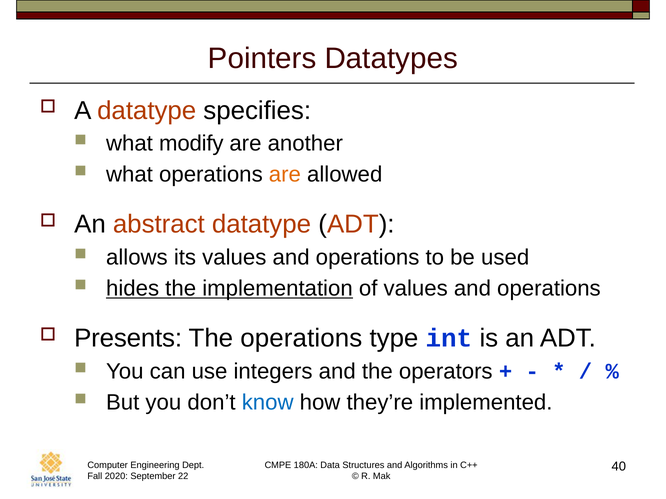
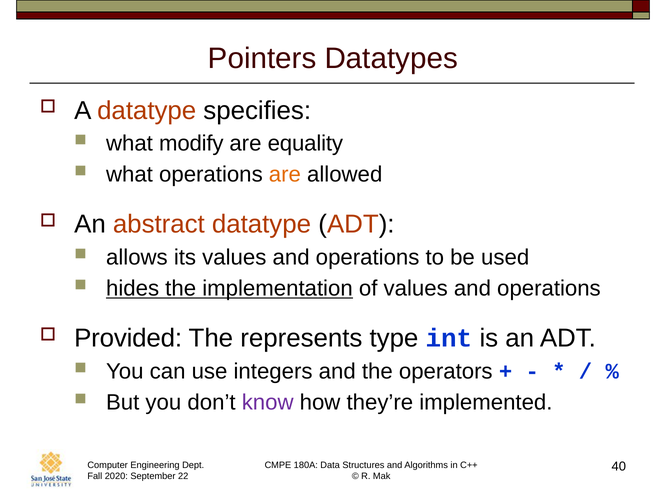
another: another -> equality (305, 144)
Presents: Presents -> Provided (128, 339)
The operations: operations -> represents (301, 339)
know colour: blue -> purple (268, 403)
